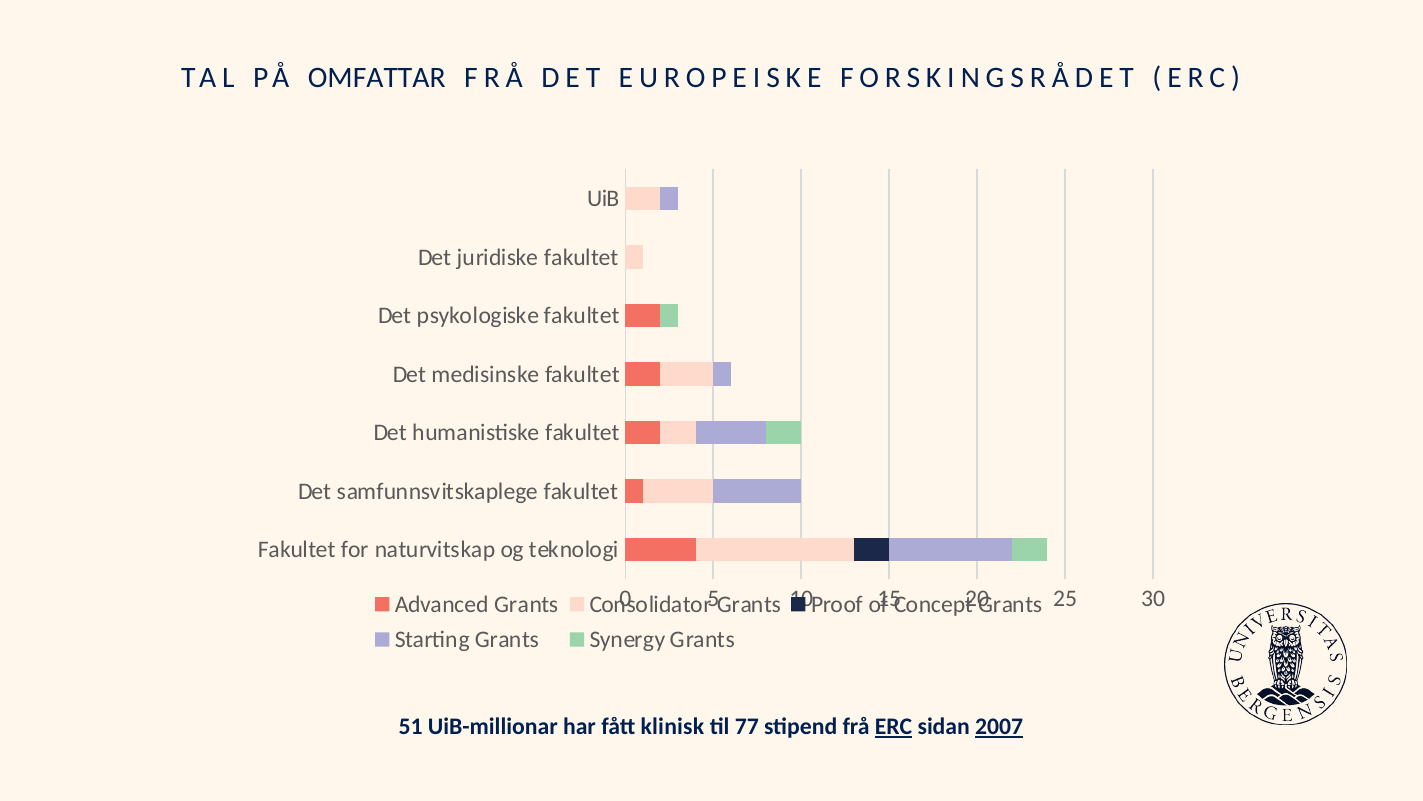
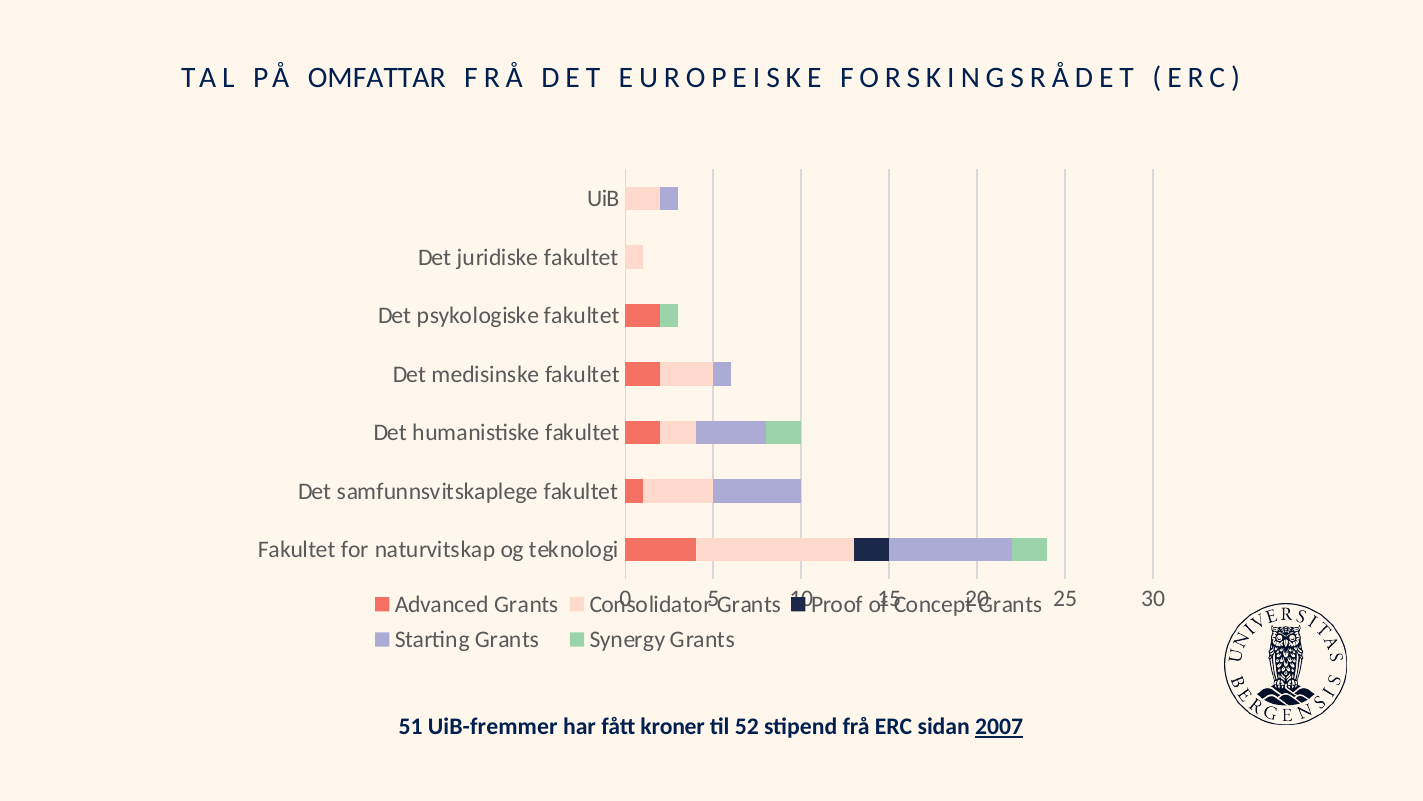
UiB-millionar: UiB-millionar -> UiB-fremmer (493, 726)
klinisk: klinisk -> kroner (673, 726)
77: 77 -> 52 (747, 726)
ERC underline: present -> none (894, 726)
